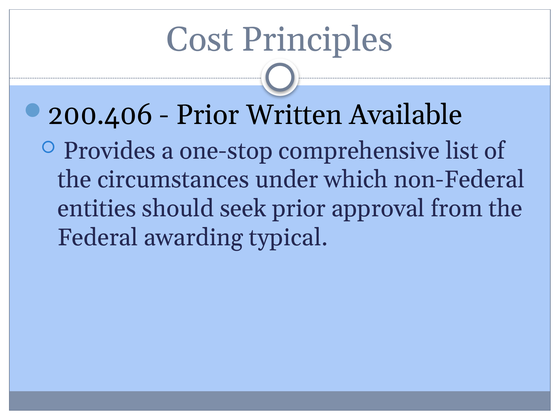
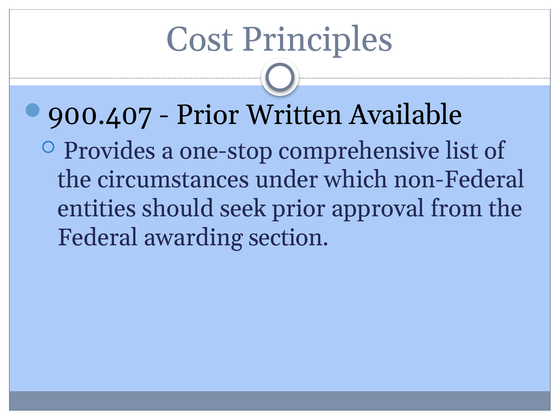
200.406: 200.406 -> 900.407 (100, 115)
typical: typical -> section (289, 237)
